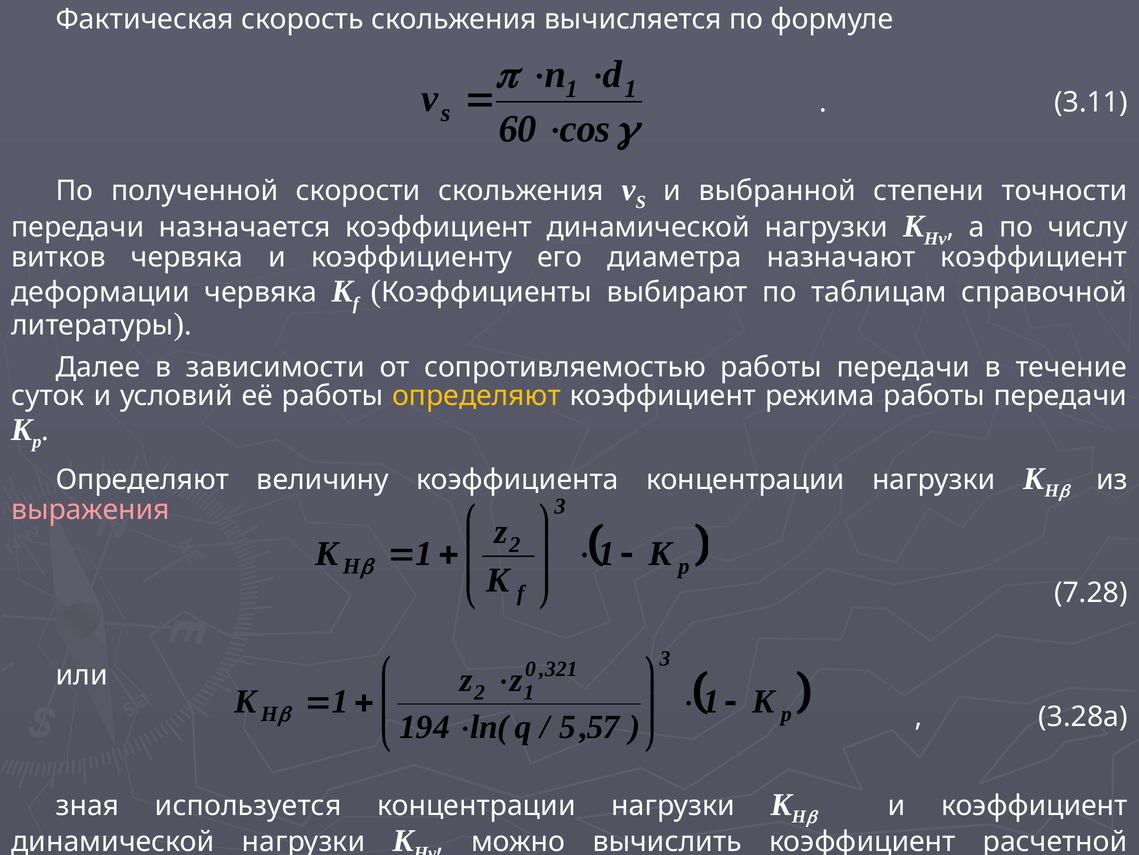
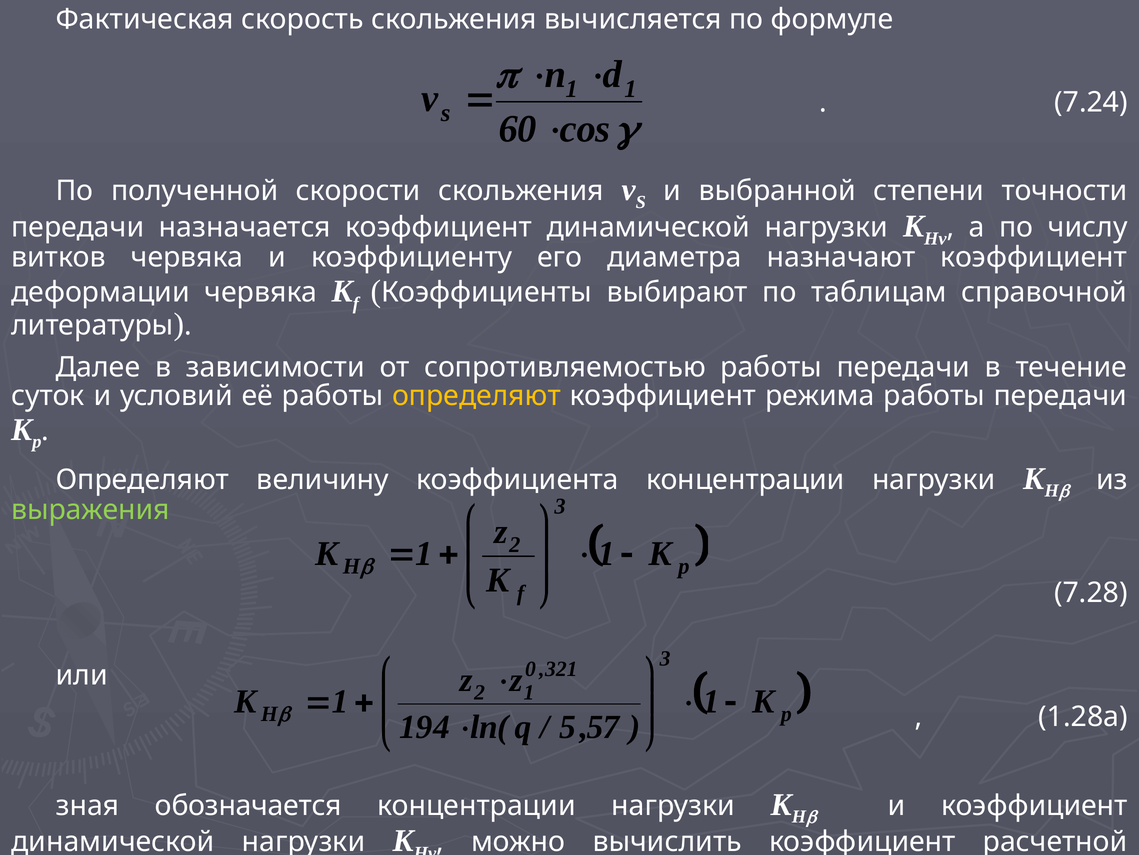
3.11: 3.11 -> 7.24 (1091, 102)
выражения colour: pink -> light green (90, 509)
3.28а: 3.28а -> 1.28а (1083, 716)
используется: используется -> обозначается (248, 805)
